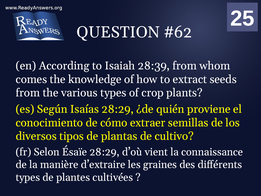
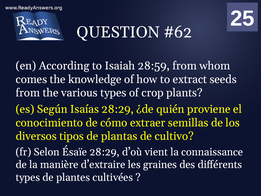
28:39: 28:39 -> 28:59 (154, 66)
